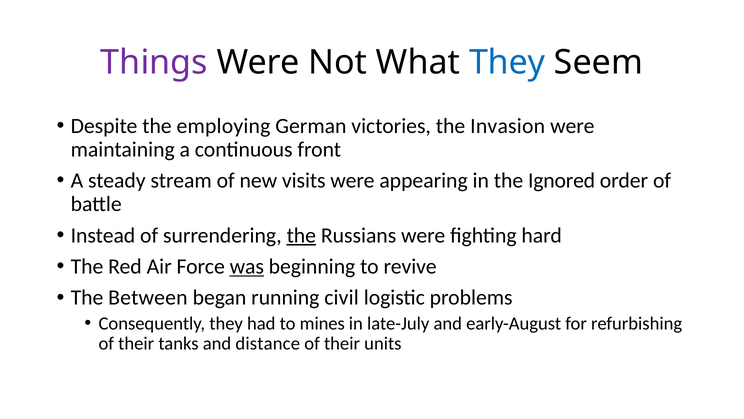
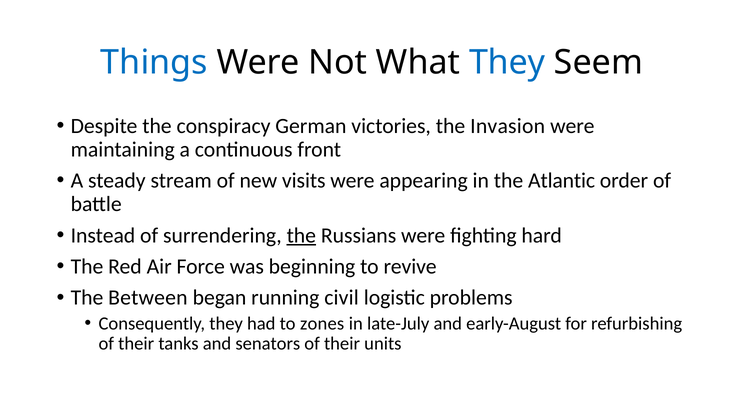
Things colour: purple -> blue (154, 62)
employing: employing -> conspiracy (224, 126)
Ignored: Ignored -> Atlantic (562, 180)
was underline: present -> none (247, 266)
mines: mines -> zones (322, 323)
distance: distance -> senators (268, 343)
